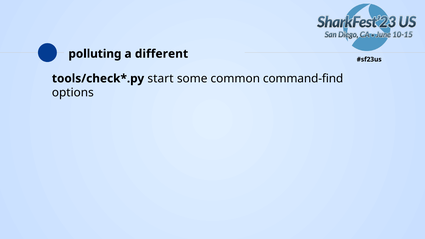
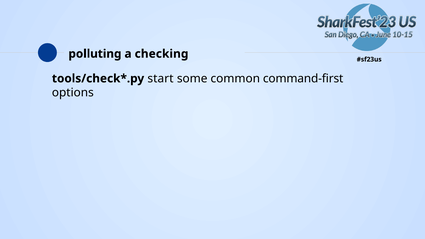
different: different -> checking (162, 54)
command-find: command-find -> command-first (303, 79)
